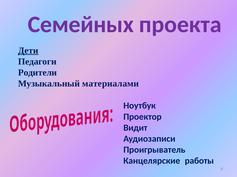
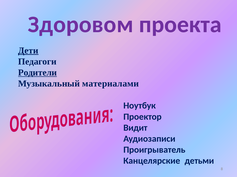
Семейных: Семейных -> Здоровом (81, 25)
Родители underline: none -> present (38, 73)
работы: работы -> детьми (199, 161)
